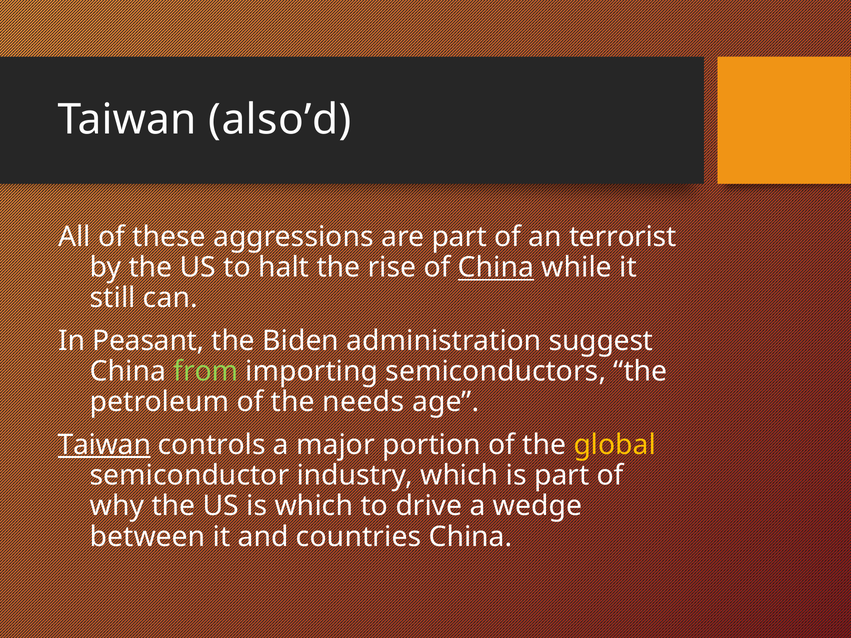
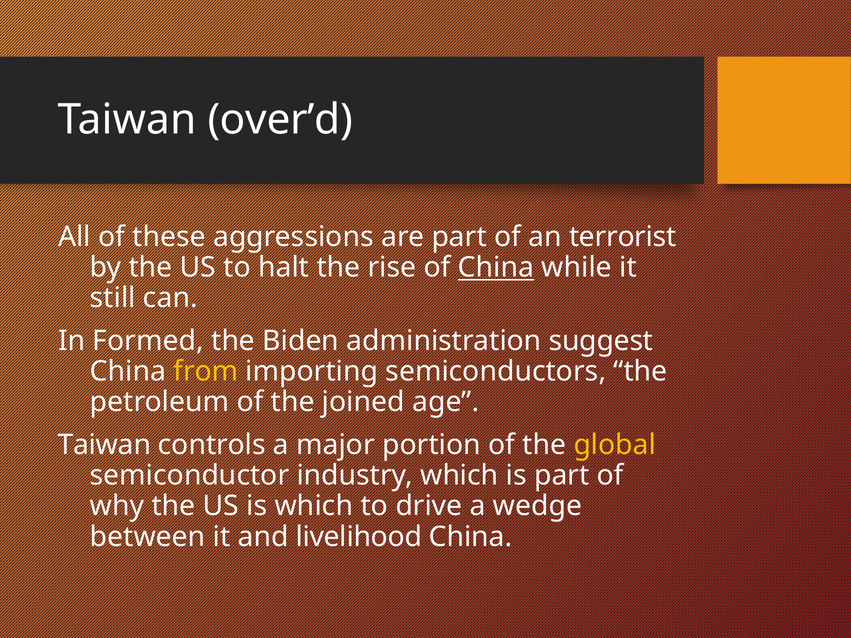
also’d: also’d -> over’d (280, 120)
Peasant: Peasant -> Formed (148, 341)
from colour: light green -> yellow (206, 372)
needs: needs -> joined (363, 402)
Taiwan underline: present -> none (104, 445)
countries: countries -> livelihood (359, 537)
